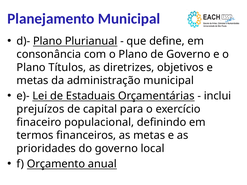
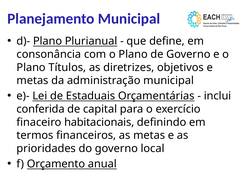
prejuízos: prejuízos -> conferida (41, 109)
populacional: populacional -> habitacionais (99, 122)
